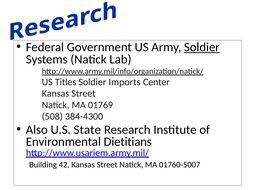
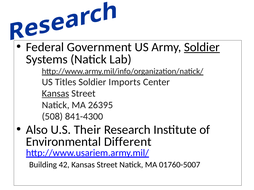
Kansas underline: none -> present (55, 94)
01769: 01769 -> 26395 (100, 105)
384-4300: 384-4300 -> 841-4300 (84, 117)
State: State -> Their (87, 130)
Dietitians: Dietitians -> Different (128, 142)
